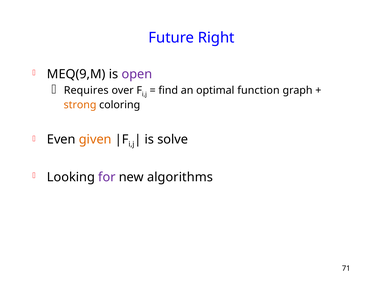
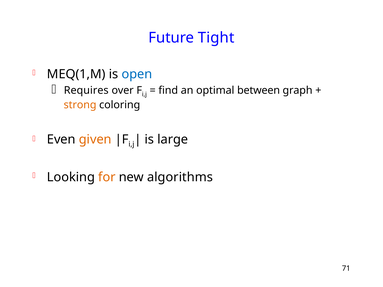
Right: Right -> Tight (216, 38)
MEQ(9,M: MEQ(9,M -> MEQ(1,M (76, 74)
open colour: purple -> blue (137, 74)
function: function -> between (259, 90)
solve: solve -> large (173, 139)
for colour: purple -> orange (107, 177)
